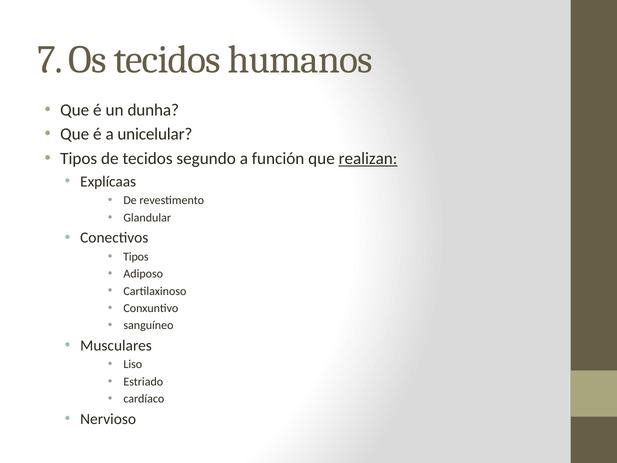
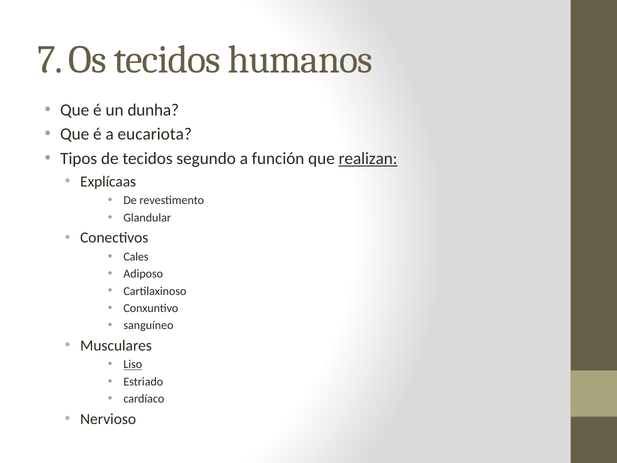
unicelular: unicelular -> eucariota (155, 134)
Tipos: Tipos -> Cales (136, 257)
Liso underline: none -> present (133, 364)
